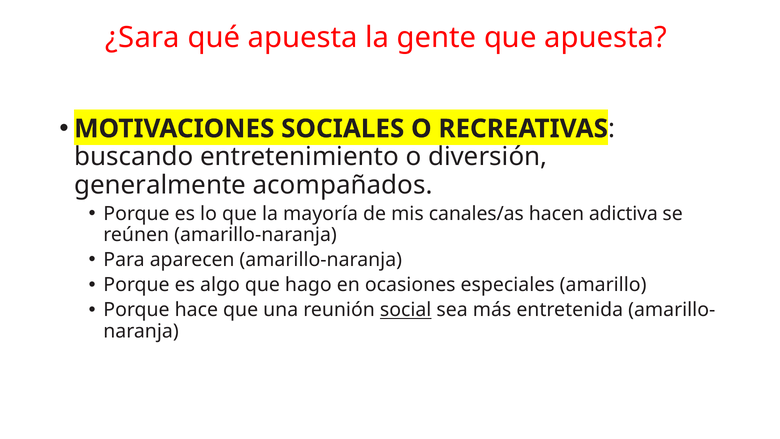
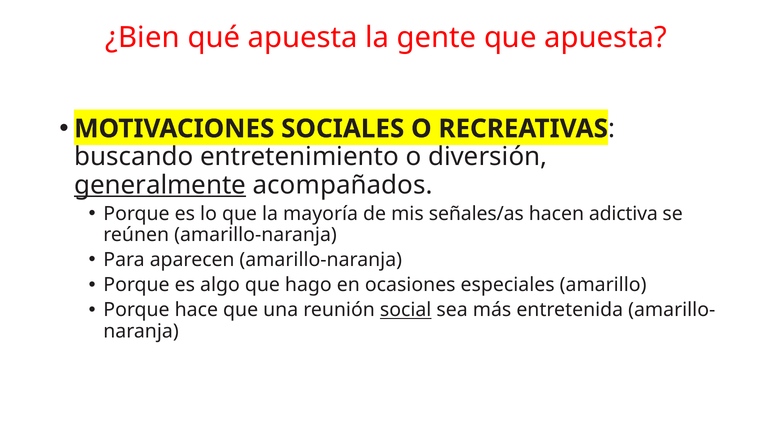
¿Sara: ¿Sara -> ¿Bien (143, 38)
generalmente underline: none -> present (160, 185)
canales/as: canales/as -> señales/as (476, 213)
